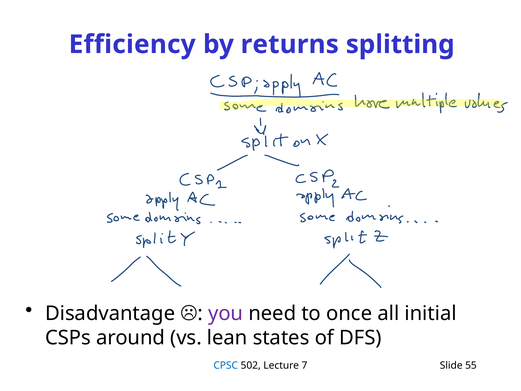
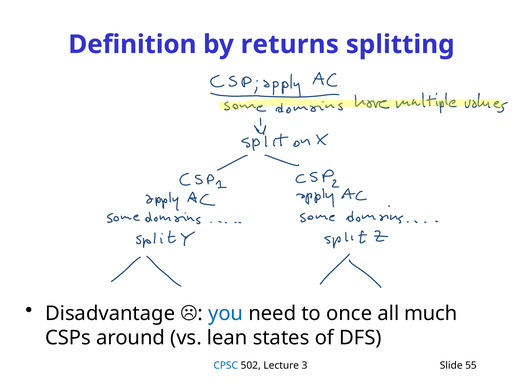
Efficiency: Efficiency -> Definition (132, 44)
you colour: purple -> blue (226, 313)
initial: initial -> much (431, 313)
7: 7 -> 3 (305, 365)
